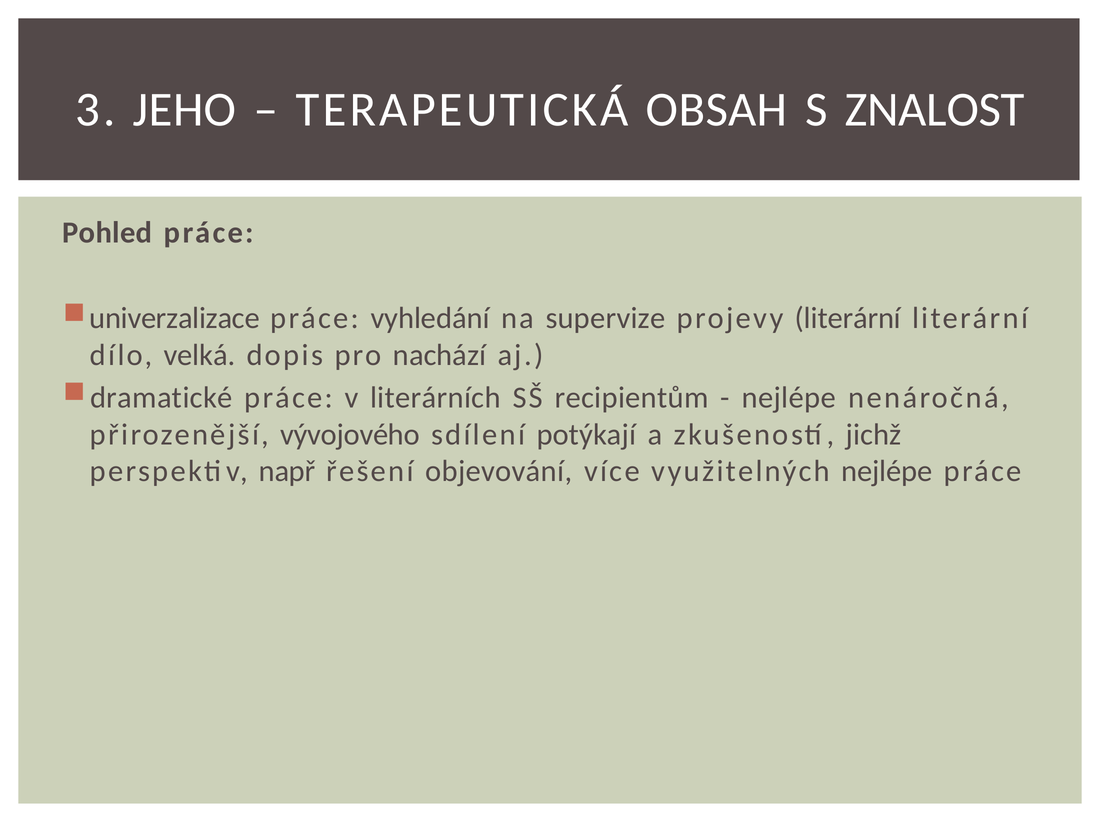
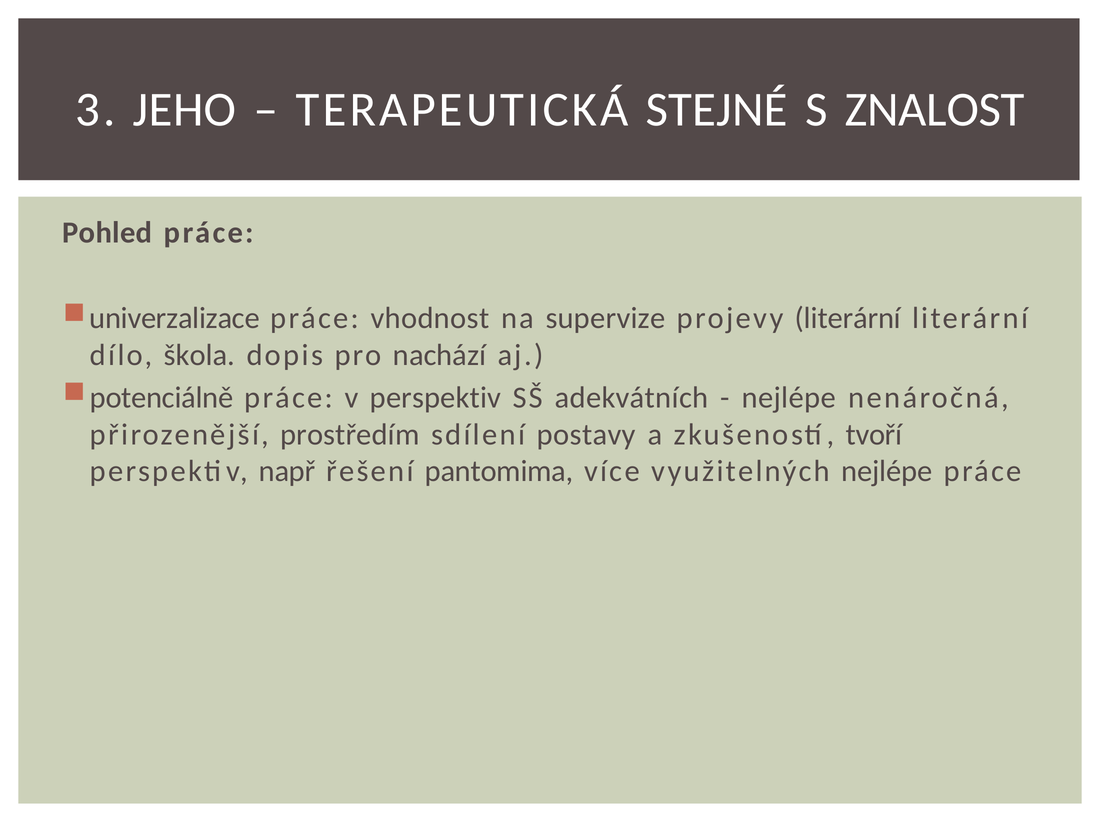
OBSAH: OBSAH -> STEJNÉ (717, 110)
vyhledání: vyhledání -> vhodnost (430, 319)
velká: velká -> škola (199, 355)
dramatické: dramatické -> potenciálně (162, 398)
v literárních: literárních -> perspektiv (435, 398)
recipientům: recipientům -> adekvátních (632, 398)
vývojového: vývojového -> prostředím (350, 435)
potýkají: potýkají -> postavy (586, 435)
jichž: jichž -> tvoří (874, 435)
objevování: objevování -> pantomima (499, 472)
